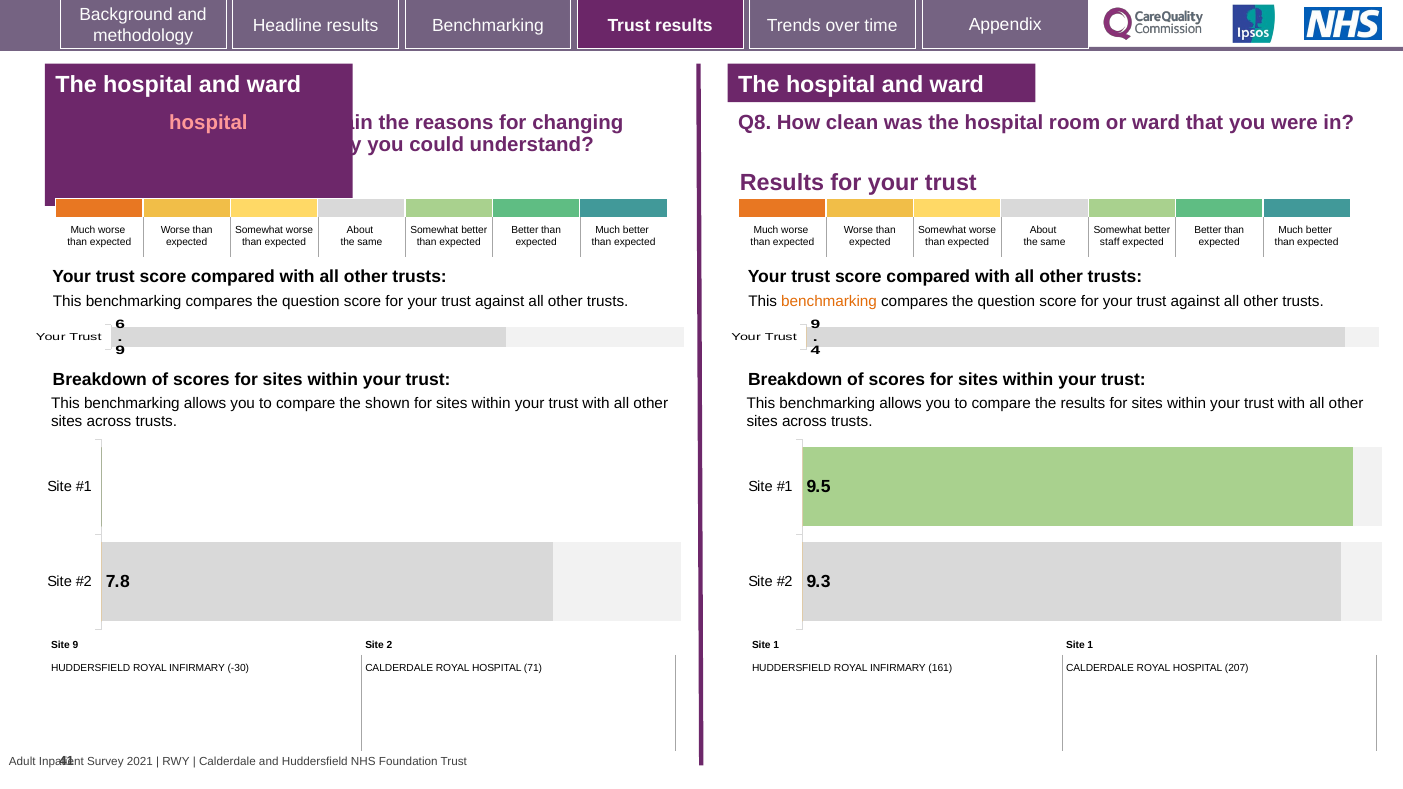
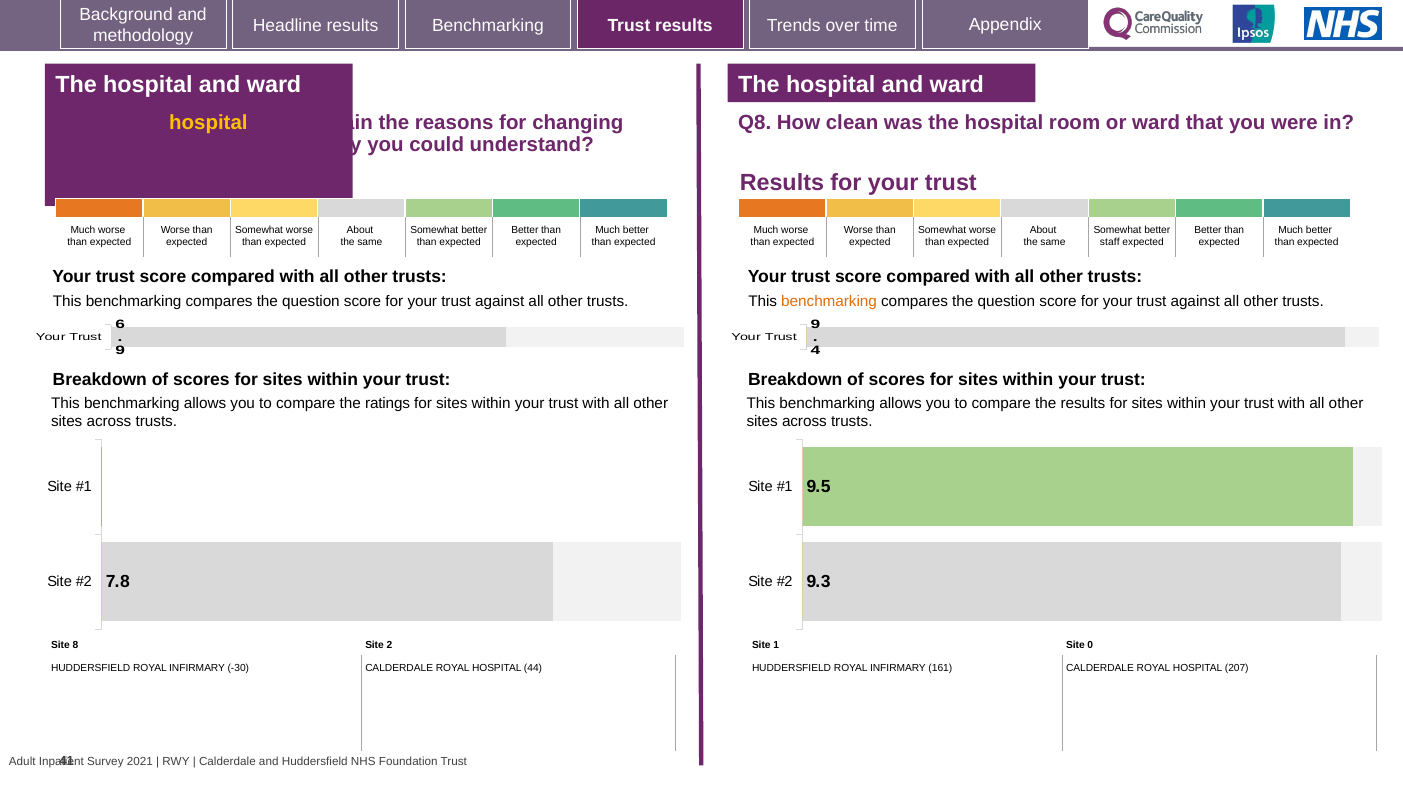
hospital colour: pink -> yellow (208, 122)
shown: shown -> ratings (388, 403)
Site 9: 9 -> 8 (75, 645)
1 Site 1: 1 -> 0 (1090, 645)
71: 71 -> 44 (533, 668)
